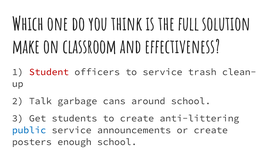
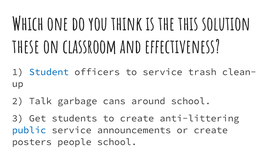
full: full -> this (188, 24)
make: make -> these (26, 47)
Student colour: red -> blue (49, 72)
posters enough: enough -> people (74, 141)
